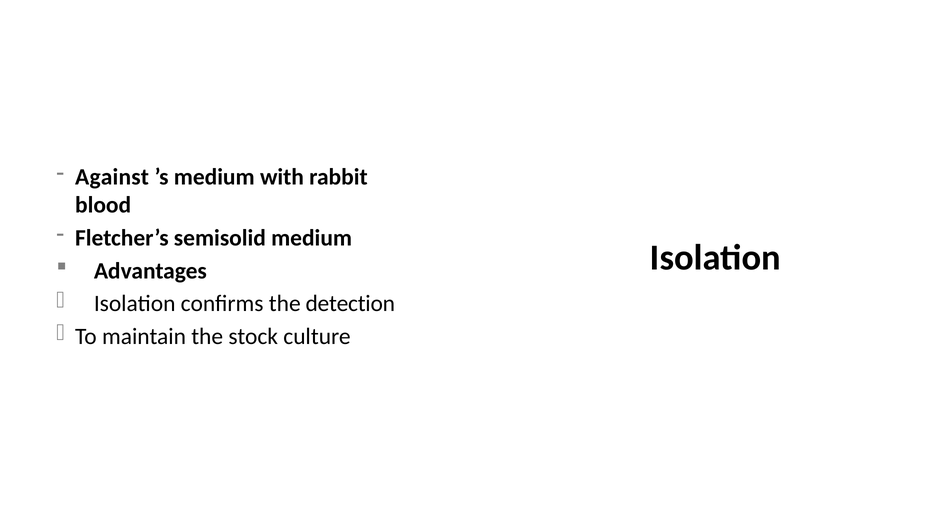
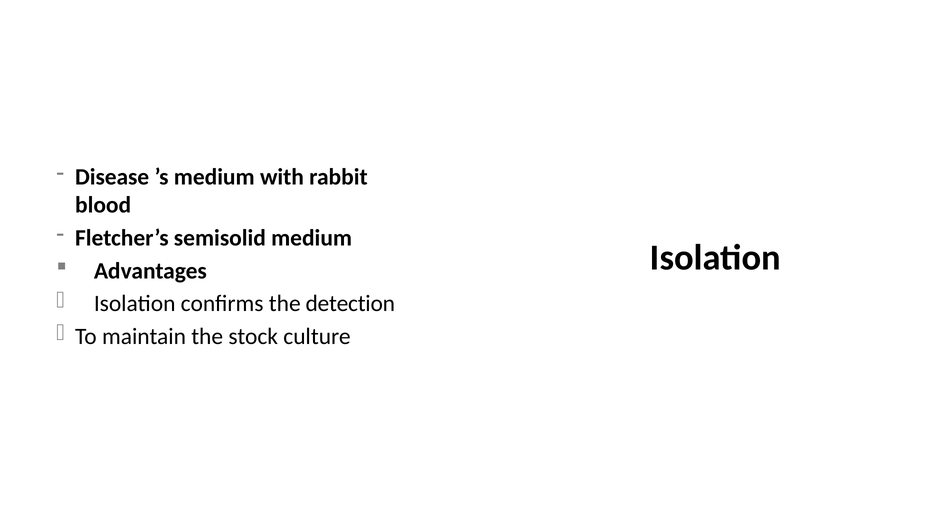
Against: Against -> Disease (112, 177)
